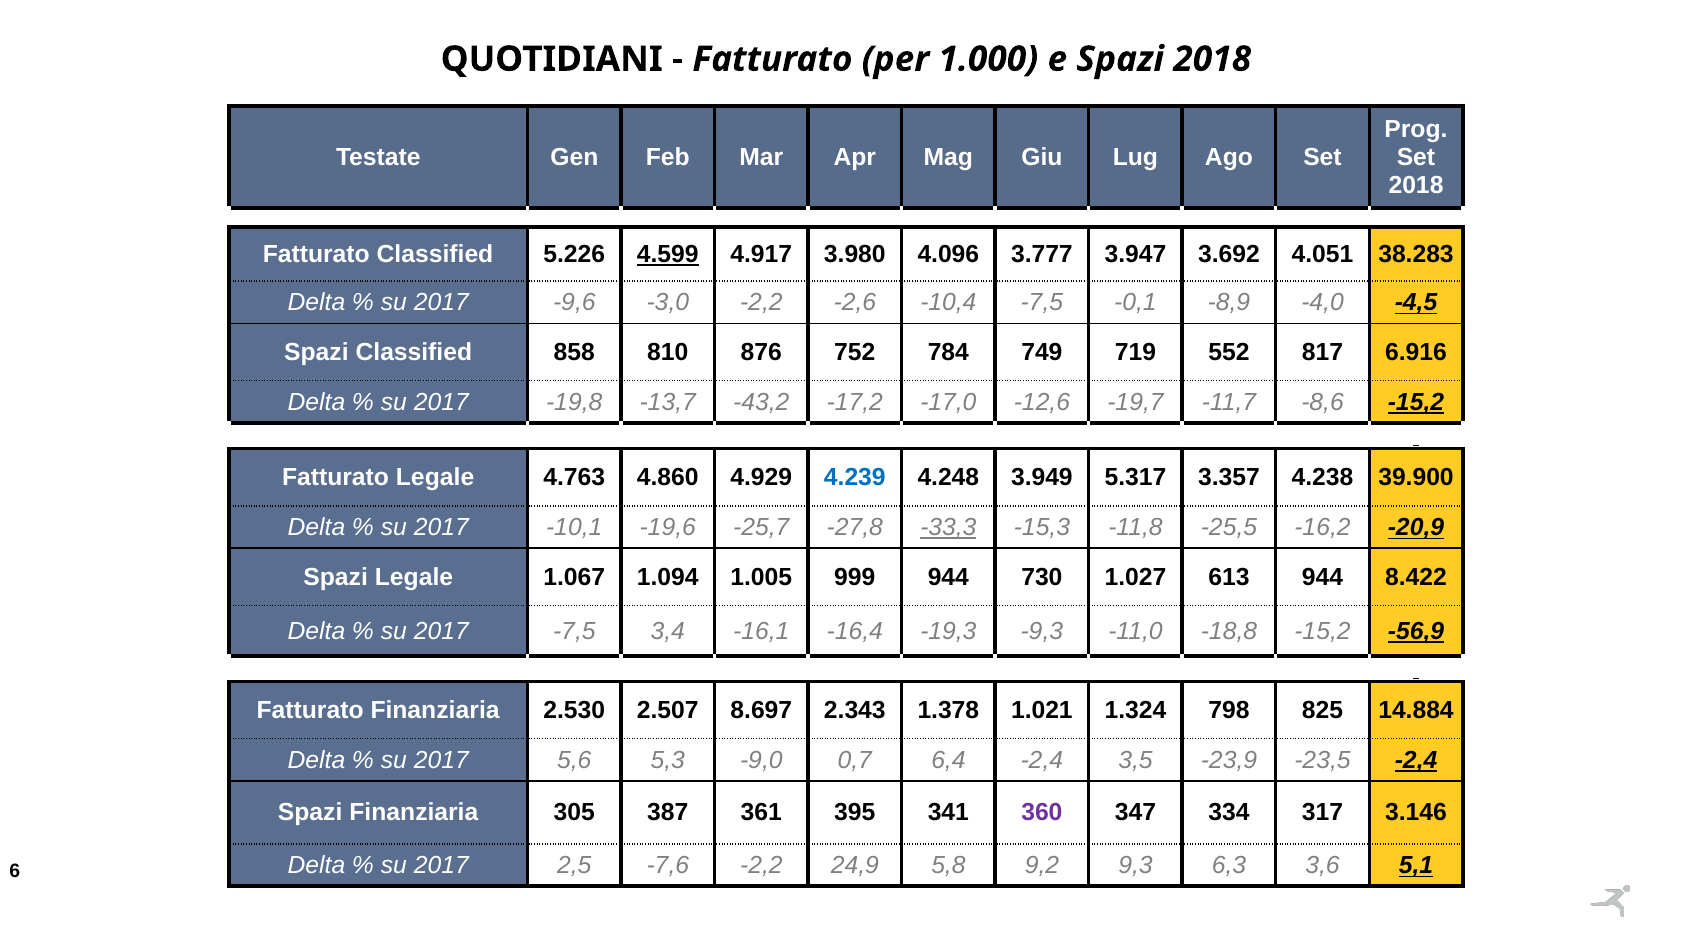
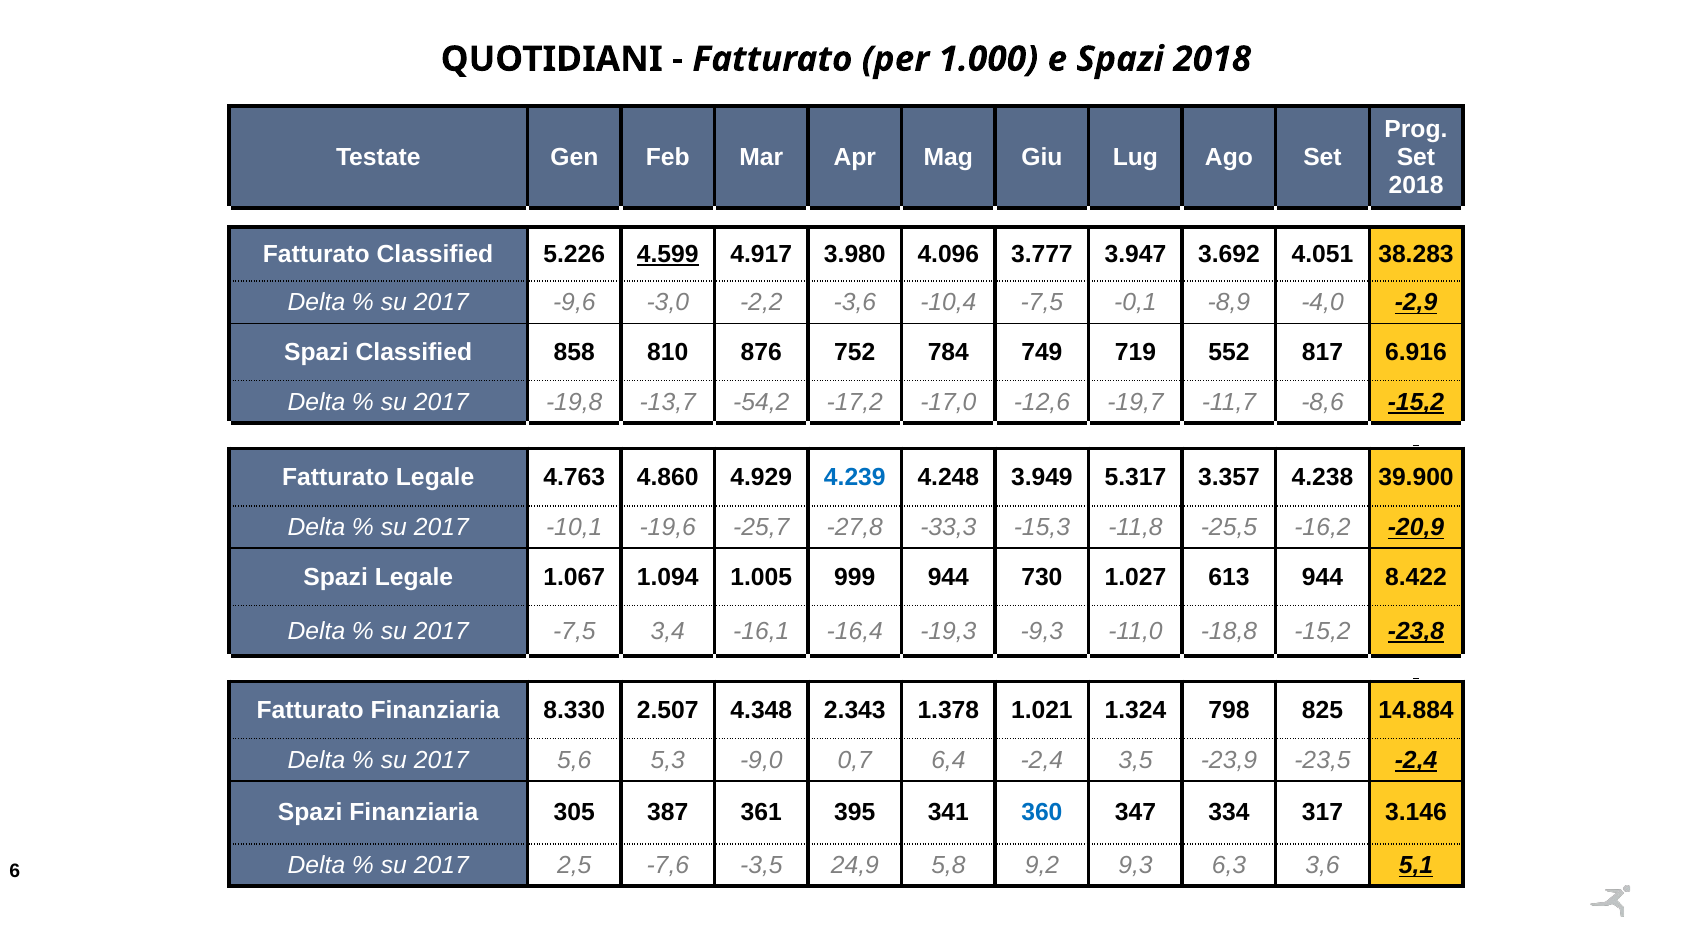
-2,6: -2,6 -> -3,6 (855, 303)
-4,5: -4,5 -> -2,9 (1416, 303)
-43,2: -43,2 -> -54,2 (761, 402)
-33,3 underline: present -> none (948, 527)
-56,9: -56,9 -> -23,8 (1416, 631)
2.530: 2.530 -> 8.330 (574, 710)
8.697: 8.697 -> 4.348 (761, 710)
360 colour: purple -> blue (1042, 813)
-7,6 -2,2: -2,2 -> -3,5 (761, 865)
